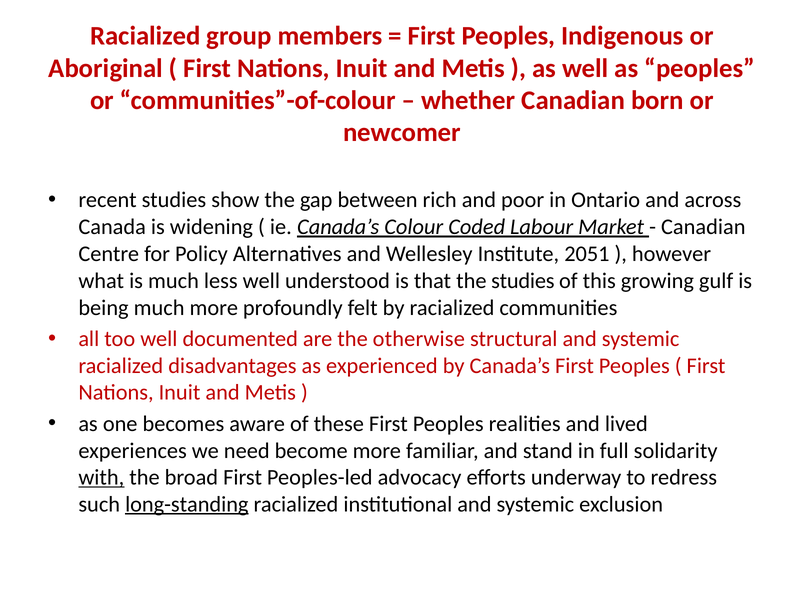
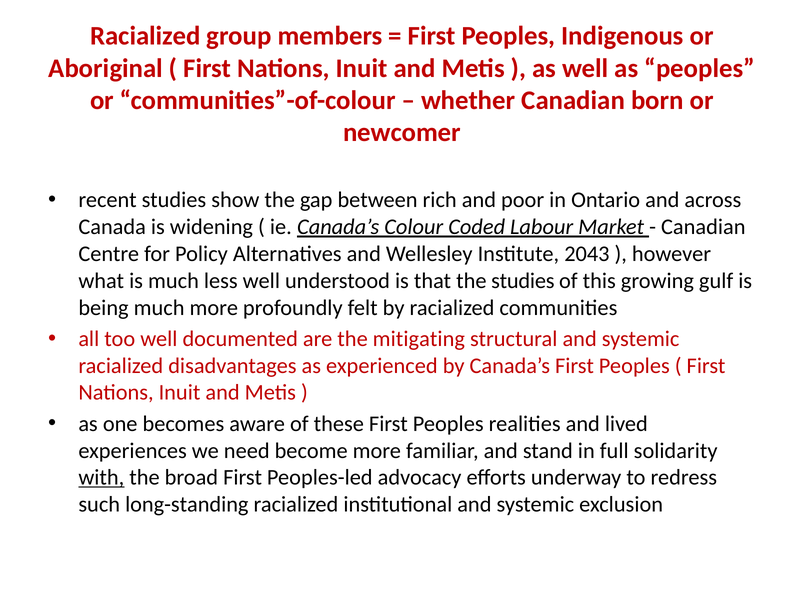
2051: 2051 -> 2043 (587, 254)
otherwise: otherwise -> mitigating (419, 339)
long-standing underline: present -> none (187, 504)
